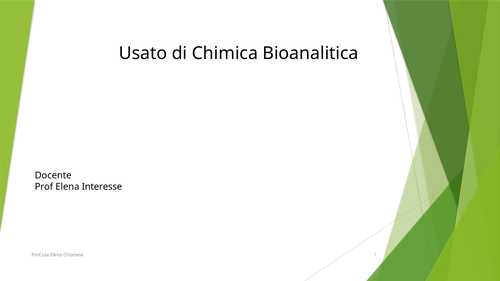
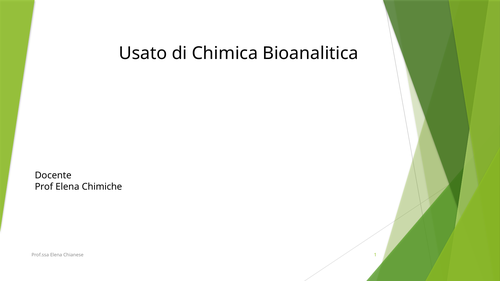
Interesse: Interesse -> Chimiche (102, 187)
